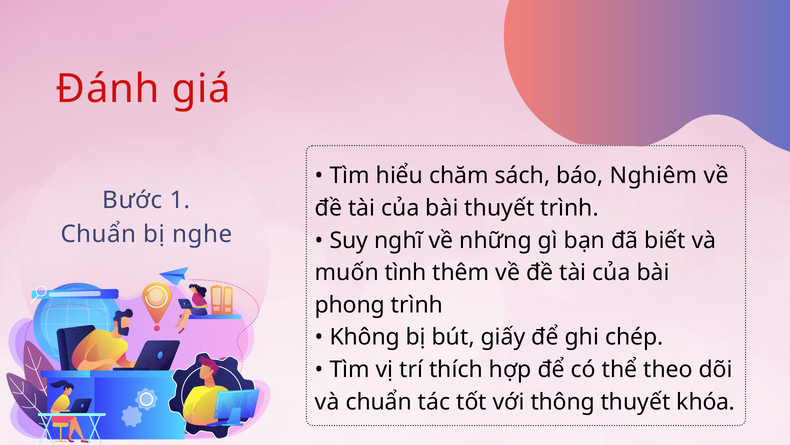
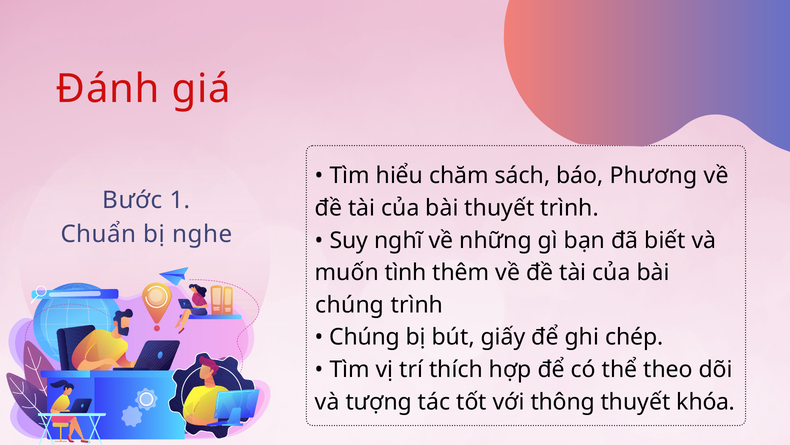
Nghiêm: Nghiêm -> Phương (654, 176)
phong: phong -> chúng (350, 305)
Không: Không -> Chúng (365, 337)
và chuẩn: chuẩn -> tượng (379, 401)
